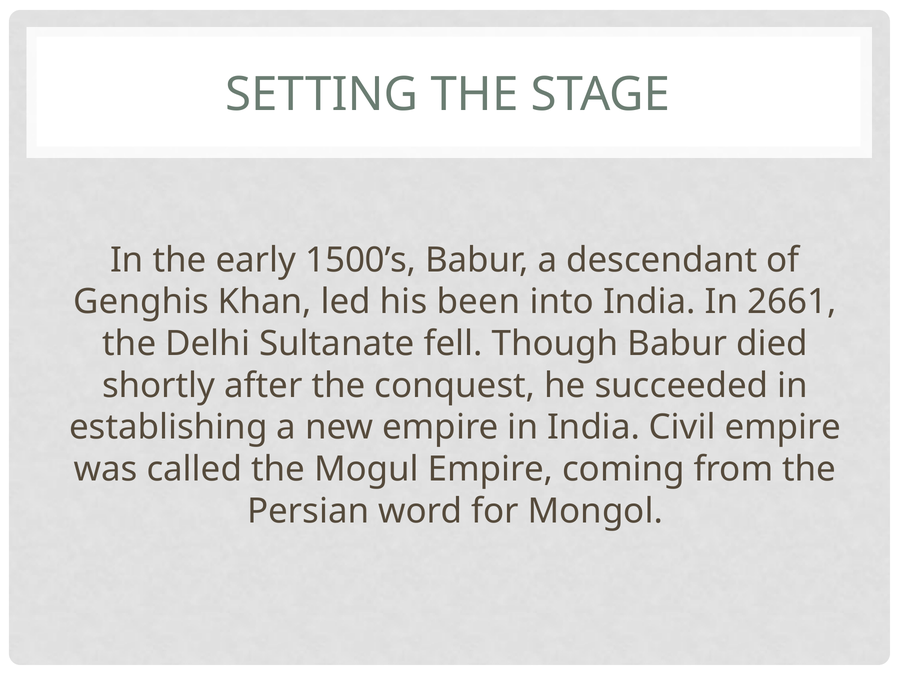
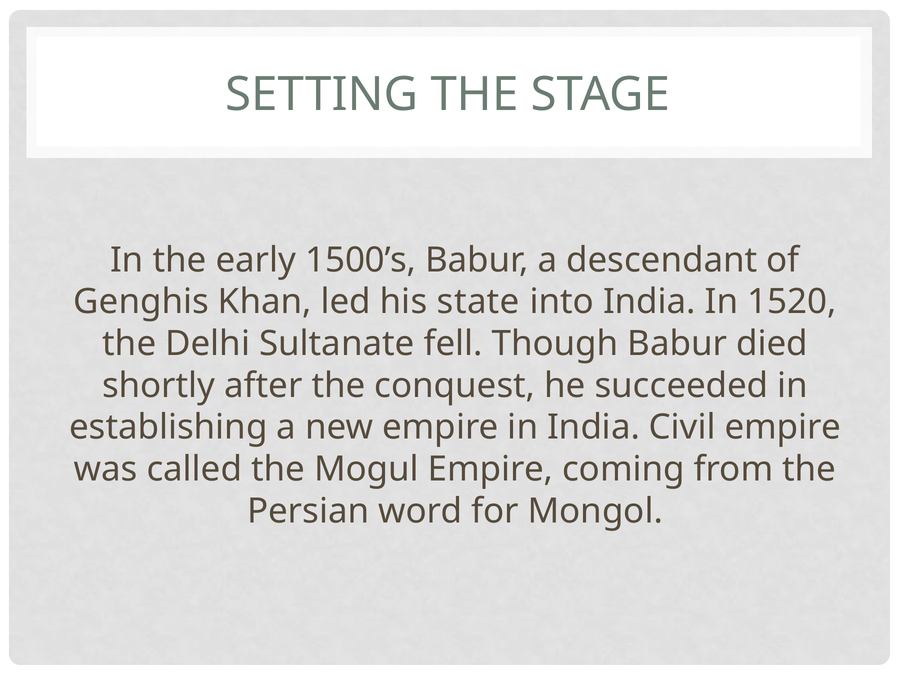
been: been -> state (478, 302)
2661: 2661 -> 1520 (792, 302)
